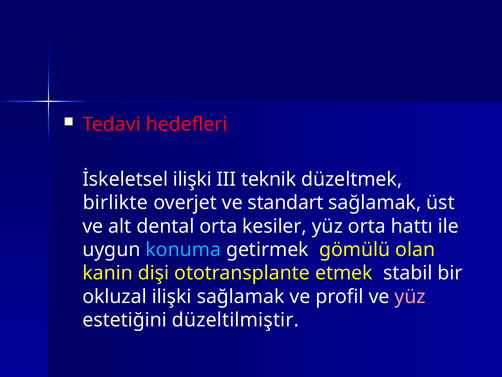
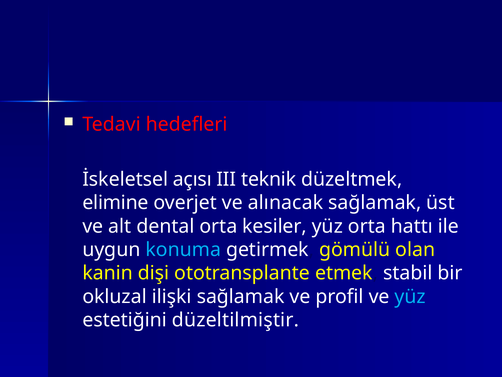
İskeletsel ilişki: ilişki -> açısı (192, 179)
birlikte: birlikte -> elimine (116, 202)
standart: standart -> alınacak (286, 202)
yüz colour: pink -> light blue (410, 296)
